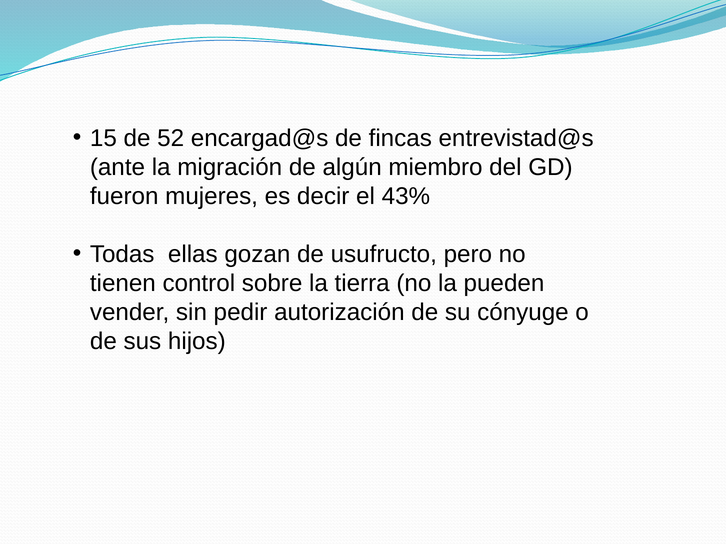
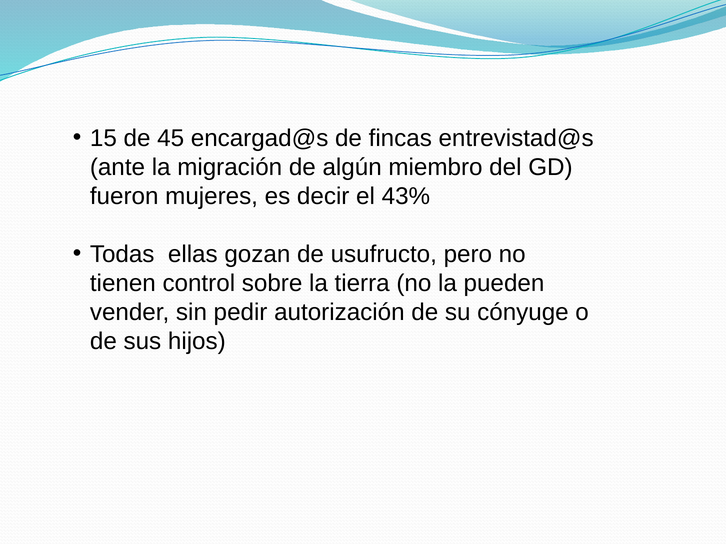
52: 52 -> 45 (171, 138)
